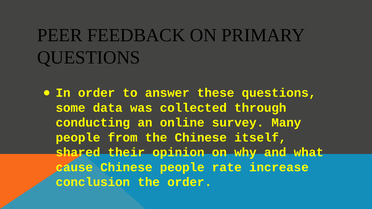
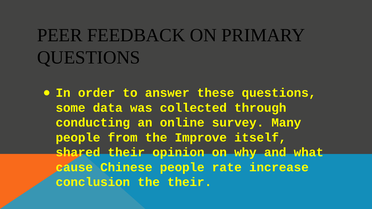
the Chinese: Chinese -> Improve (201, 138)
the order: order -> their (190, 182)
